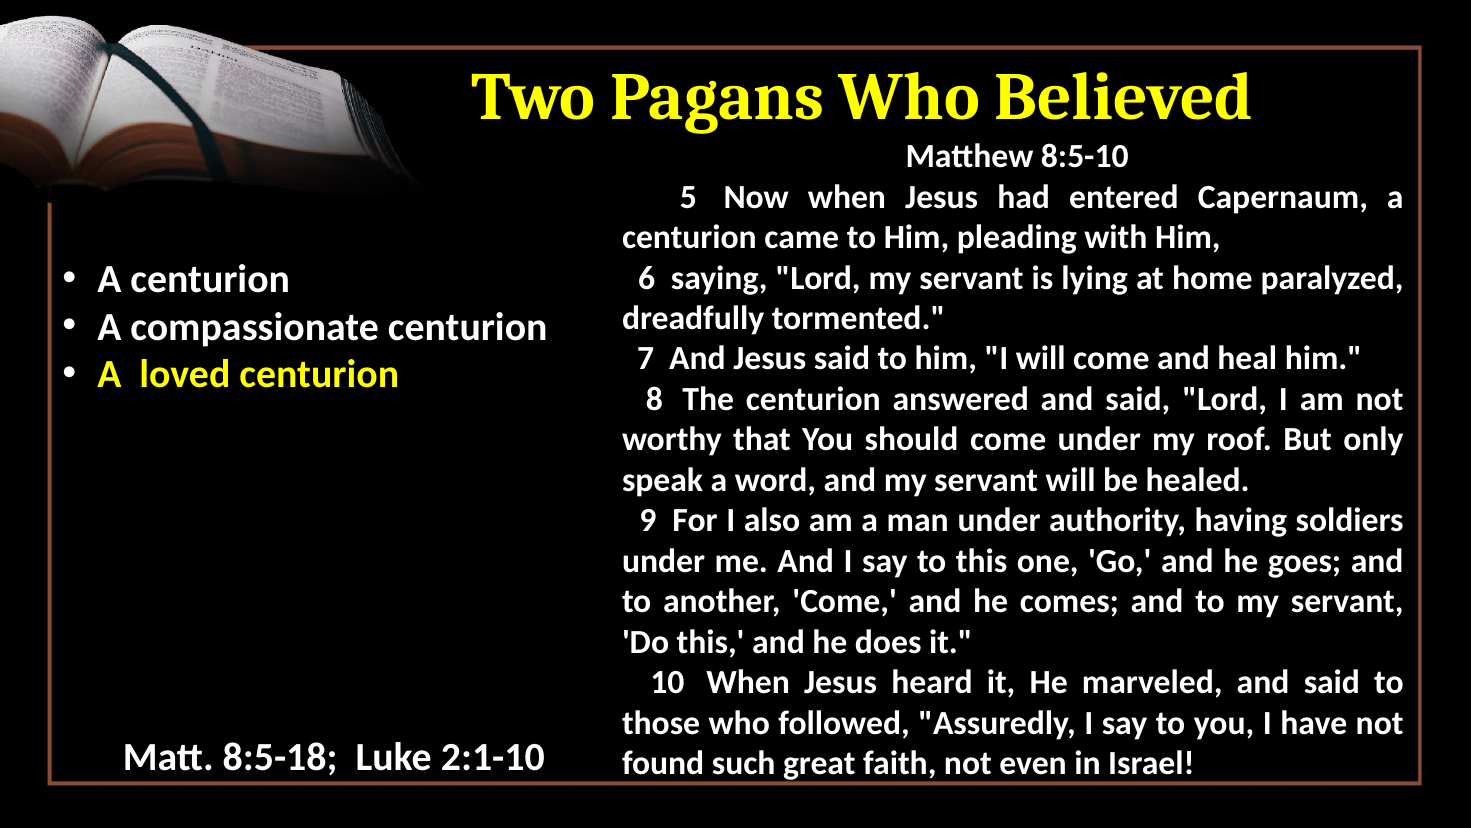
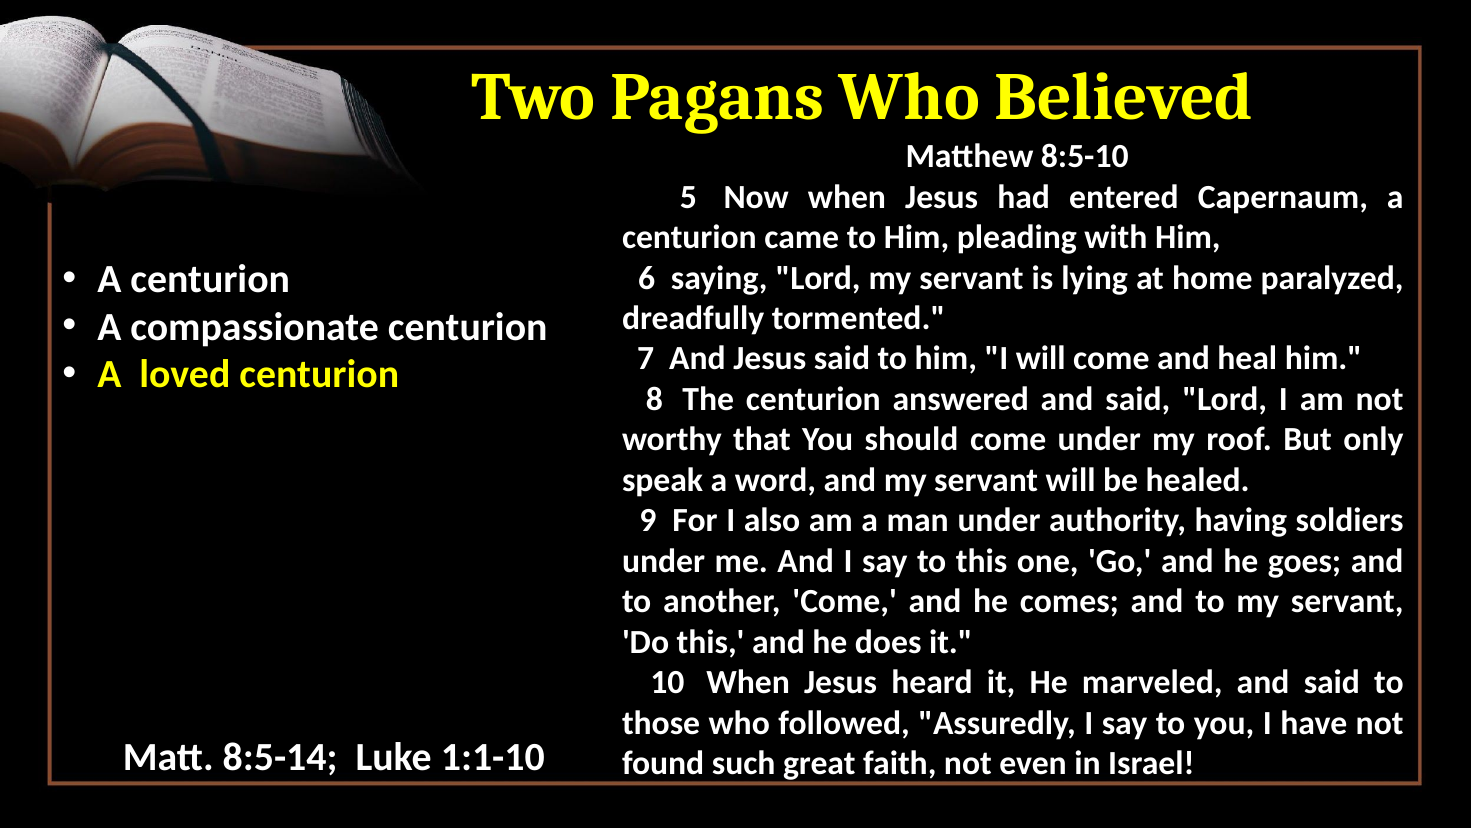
8:5-18: 8:5-18 -> 8:5-14 (280, 757)
2:1-10: 2:1-10 -> 1:1-10 (493, 757)
